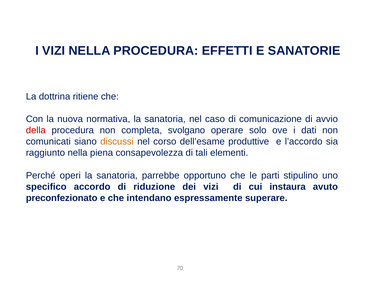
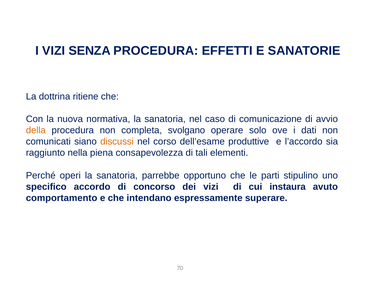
VIZI NELLA: NELLA -> SENZA (90, 51)
della colour: red -> orange (36, 130)
riduzione: riduzione -> concorso (154, 187)
preconfezionato: preconfezionato -> comportamento (62, 198)
